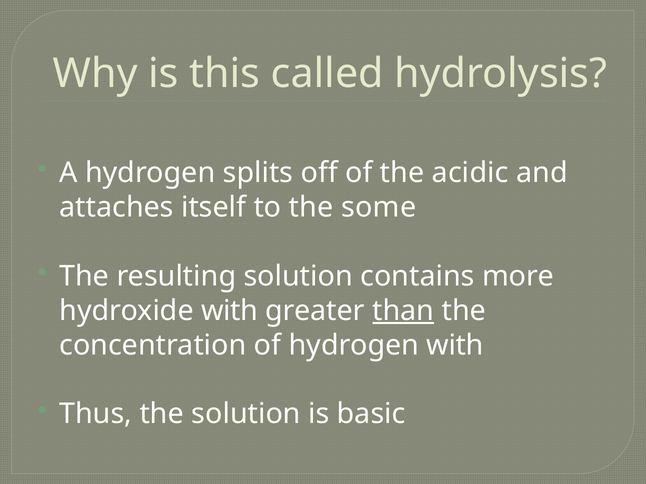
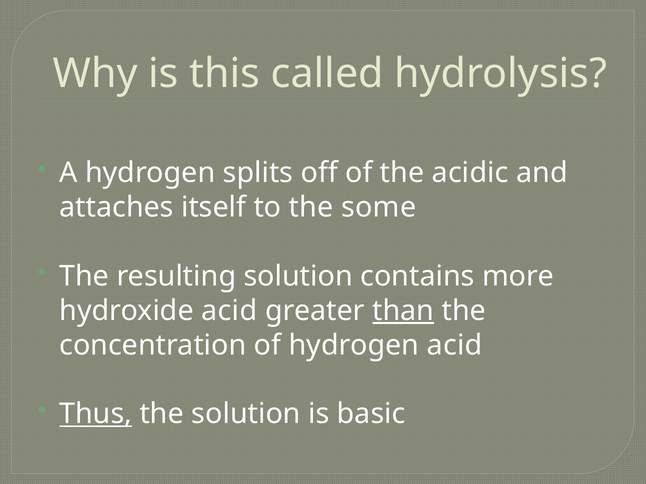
hydroxide with: with -> acid (229, 311)
hydrogen with: with -> acid (455, 345)
Thus underline: none -> present (96, 414)
